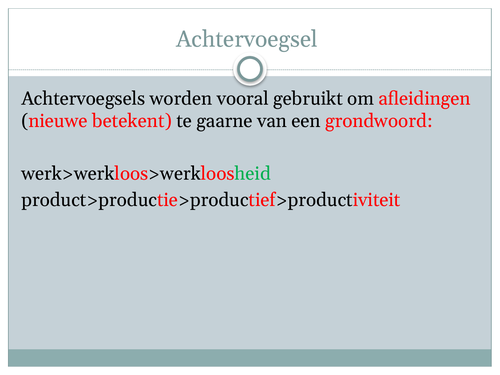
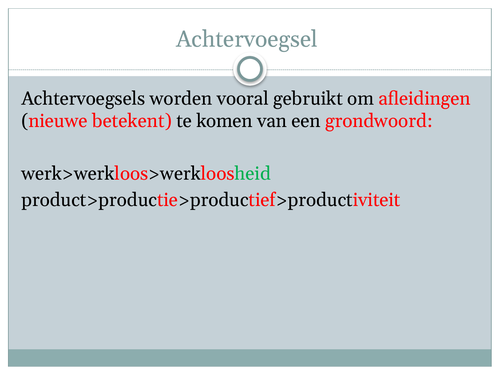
gaarne: gaarne -> komen (225, 121)
